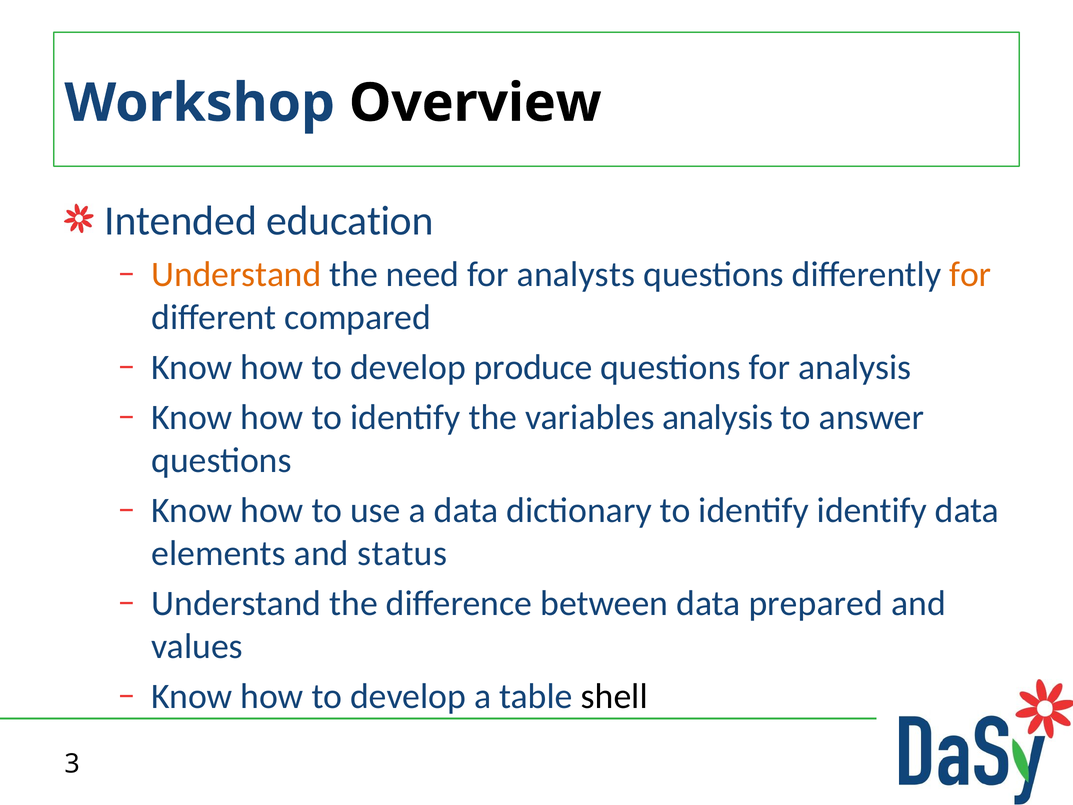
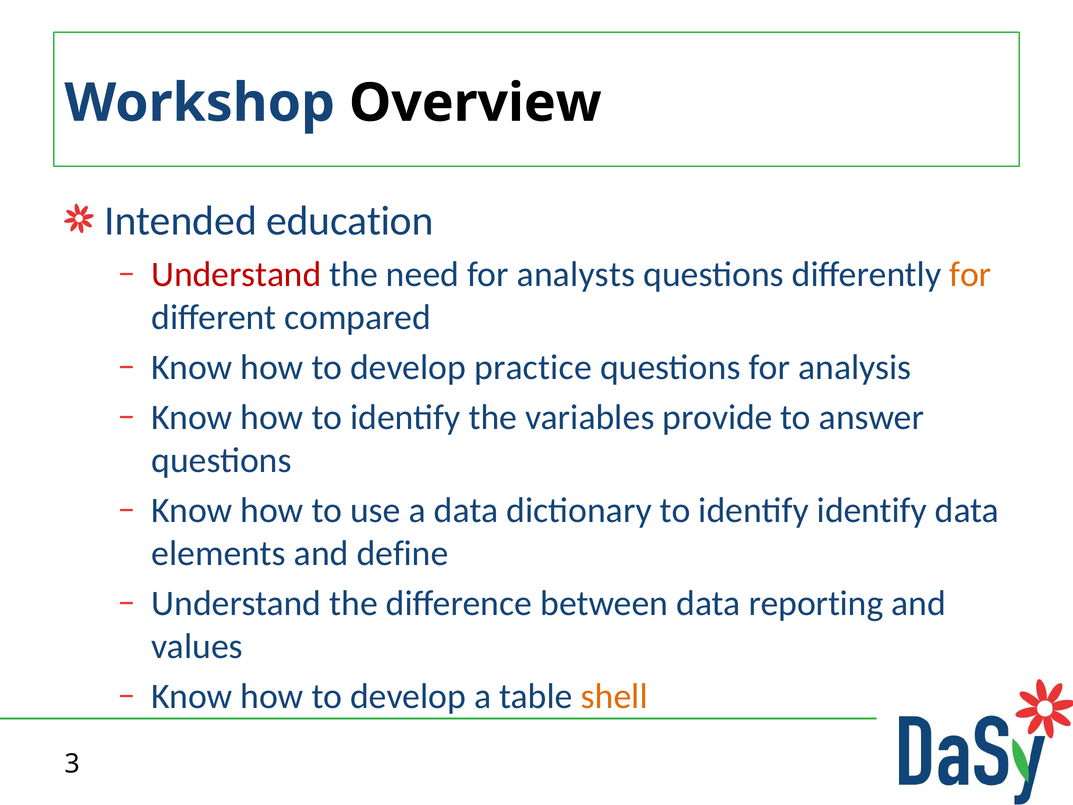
Understand colour: orange -> red (236, 274)
produce: produce -> practice (533, 367)
variables analysis: analysis -> provide (717, 417)
status: status -> define (403, 553)
prepared: prepared -> reporting (816, 603)
shell colour: black -> orange (614, 696)
